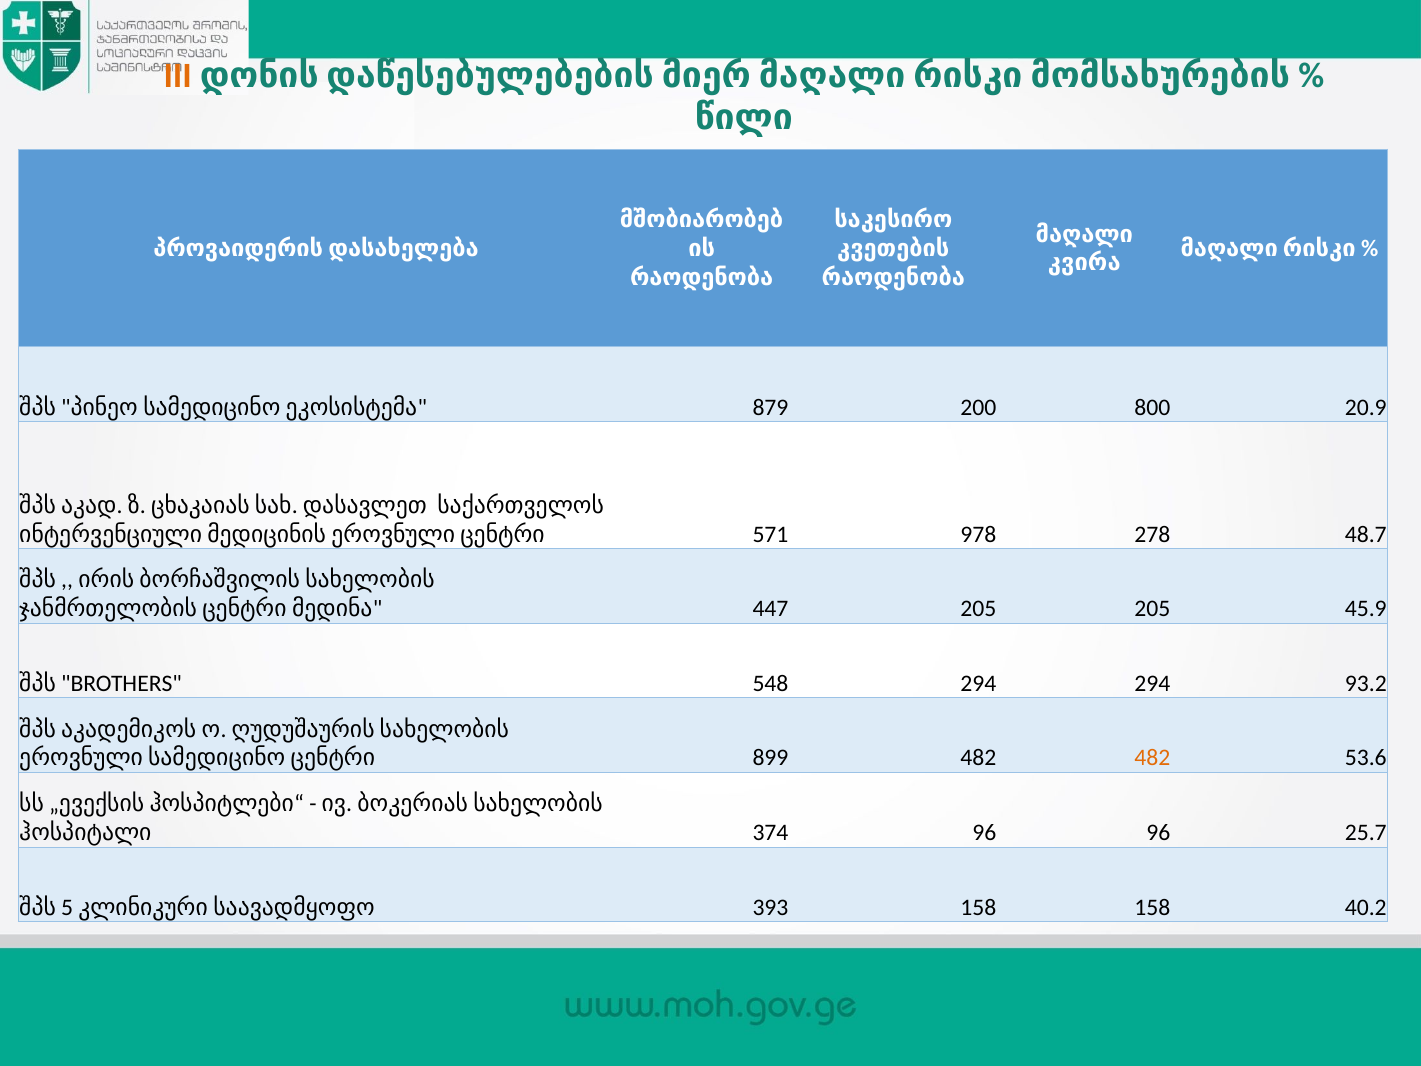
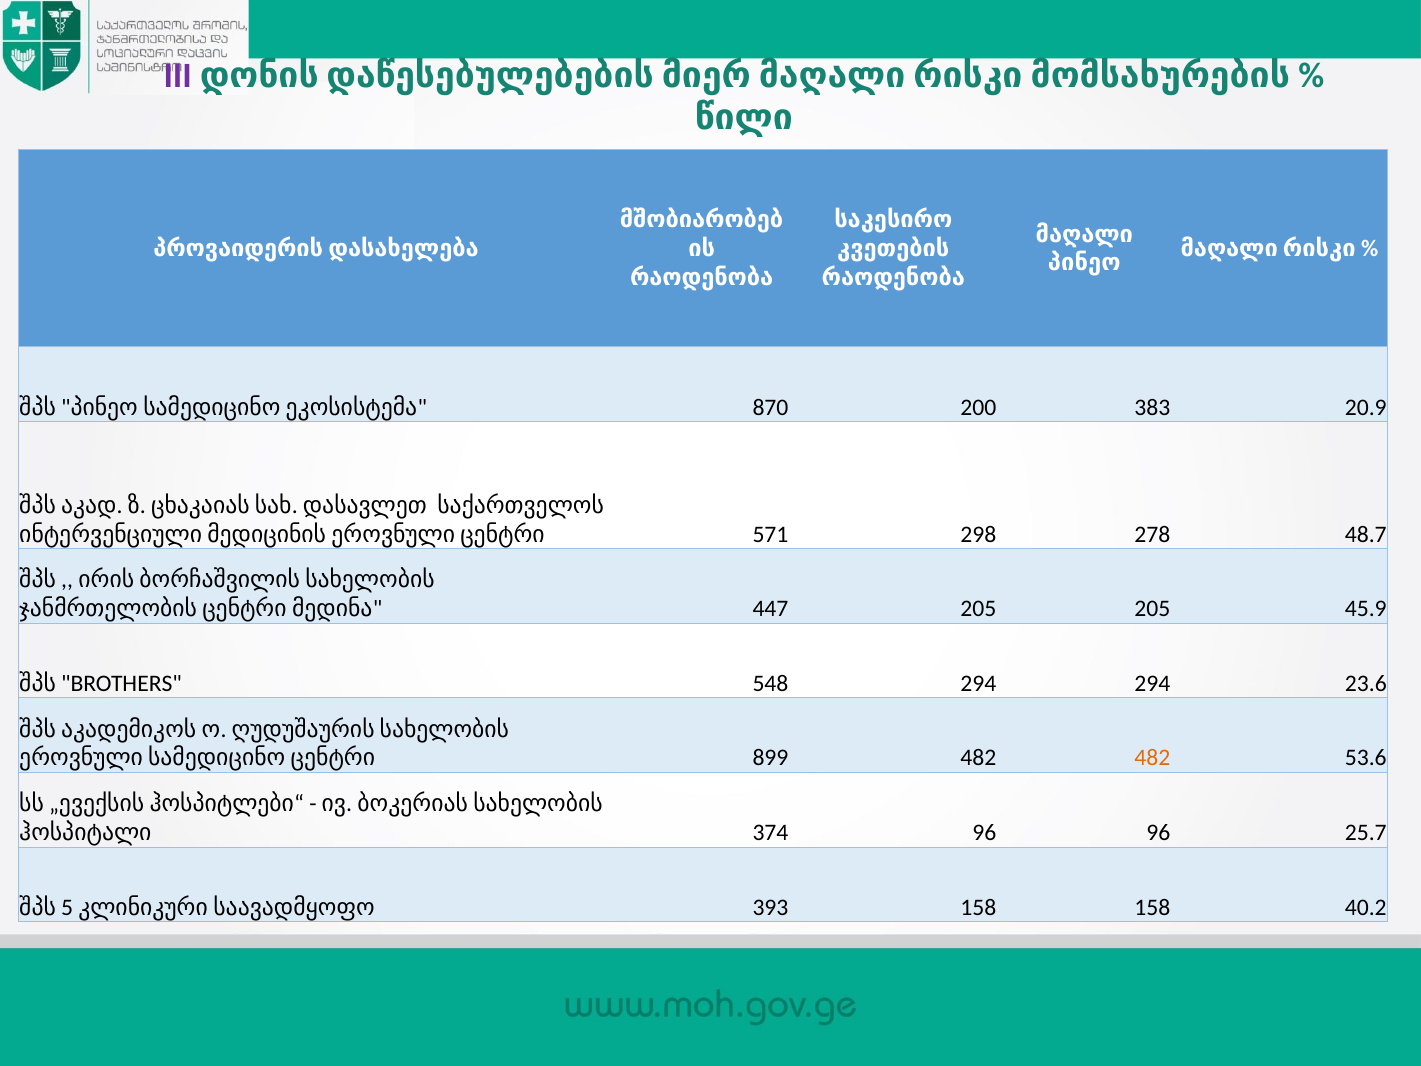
III colour: orange -> purple (178, 75)
კვირა: კვირა -> პინეო (1084, 263)
879: 879 -> 870 (770, 407)
800: 800 -> 383 (1152, 407)
978: 978 -> 298 (978, 534)
93.2: 93.2 -> 23.6 (1366, 683)
